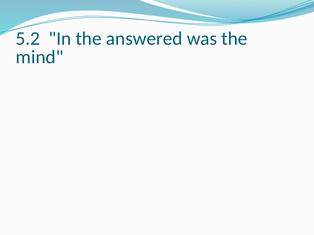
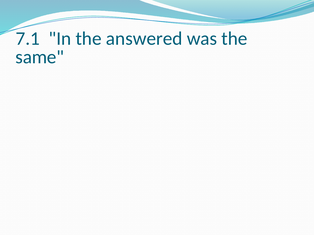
5.2: 5.2 -> 7.1 (28, 39)
mind: mind -> same (40, 57)
